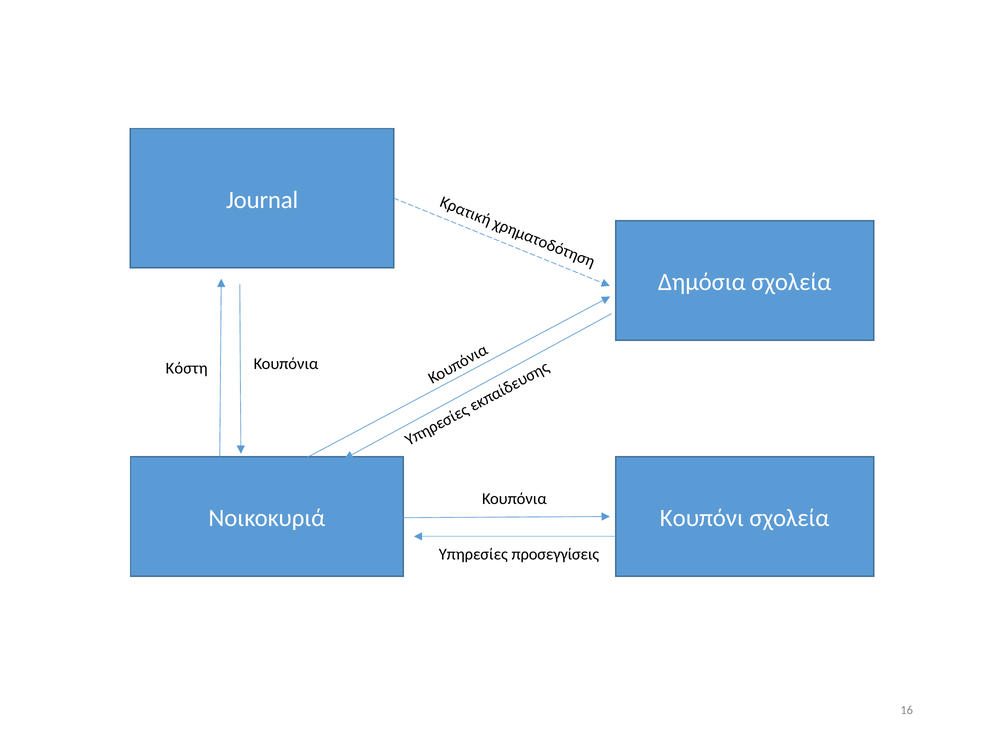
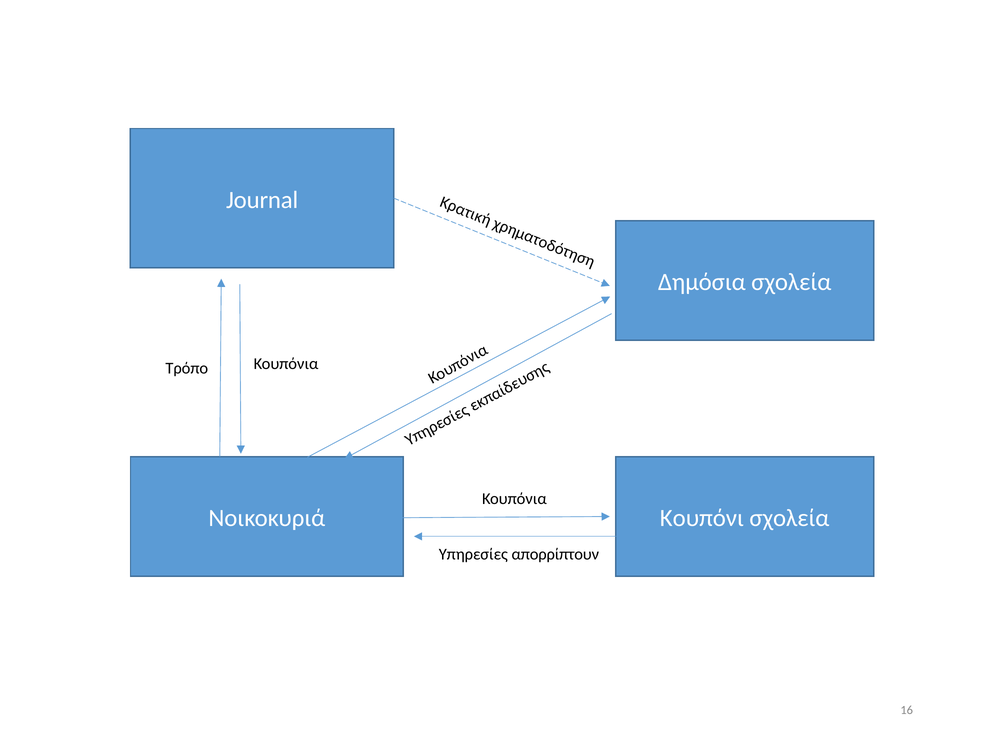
Κόστη: Κόστη -> Τρόπο (187, 368)
προσεγγίσεις: προσεγγίσεις -> απορρίπτουν (555, 554)
